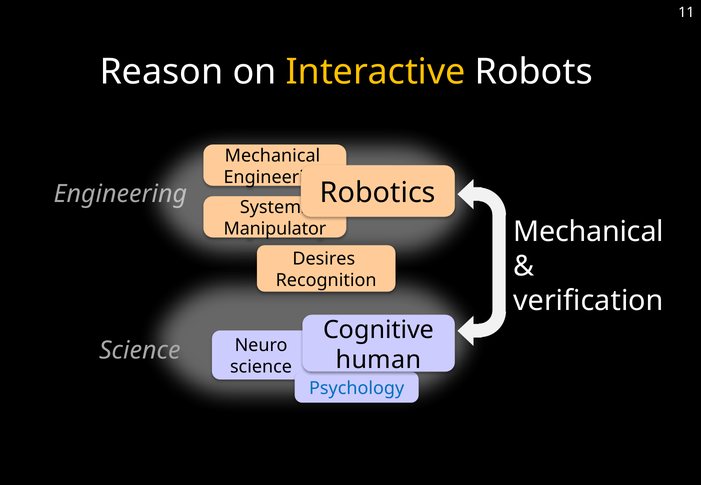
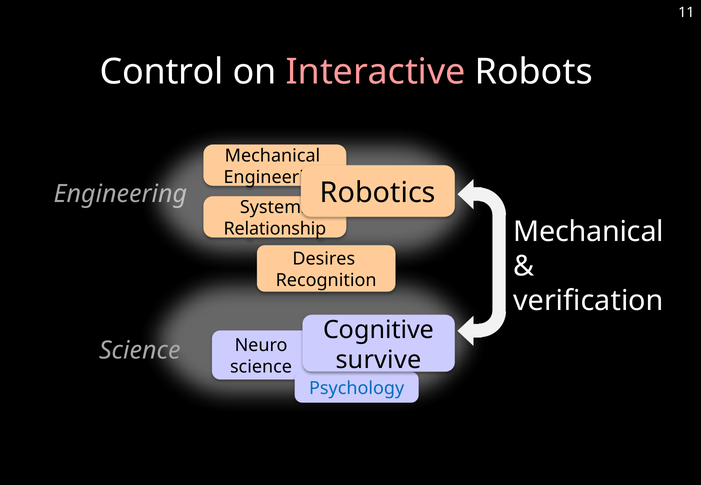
Reason: Reason -> Control (162, 72)
Interactive colour: yellow -> pink (376, 72)
Manipulator: Manipulator -> Relationship (275, 229)
human: human -> survive (378, 360)
